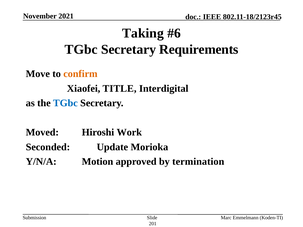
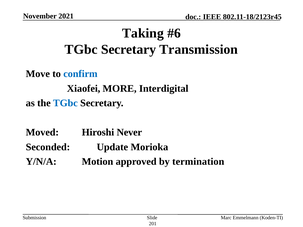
Requirements: Requirements -> Transmission (199, 49)
confirm colour: orange -> blue (80, 74)
TITLE: TITLE -> MORE (120, 89)
Work: Work -> Never (129, 133)
